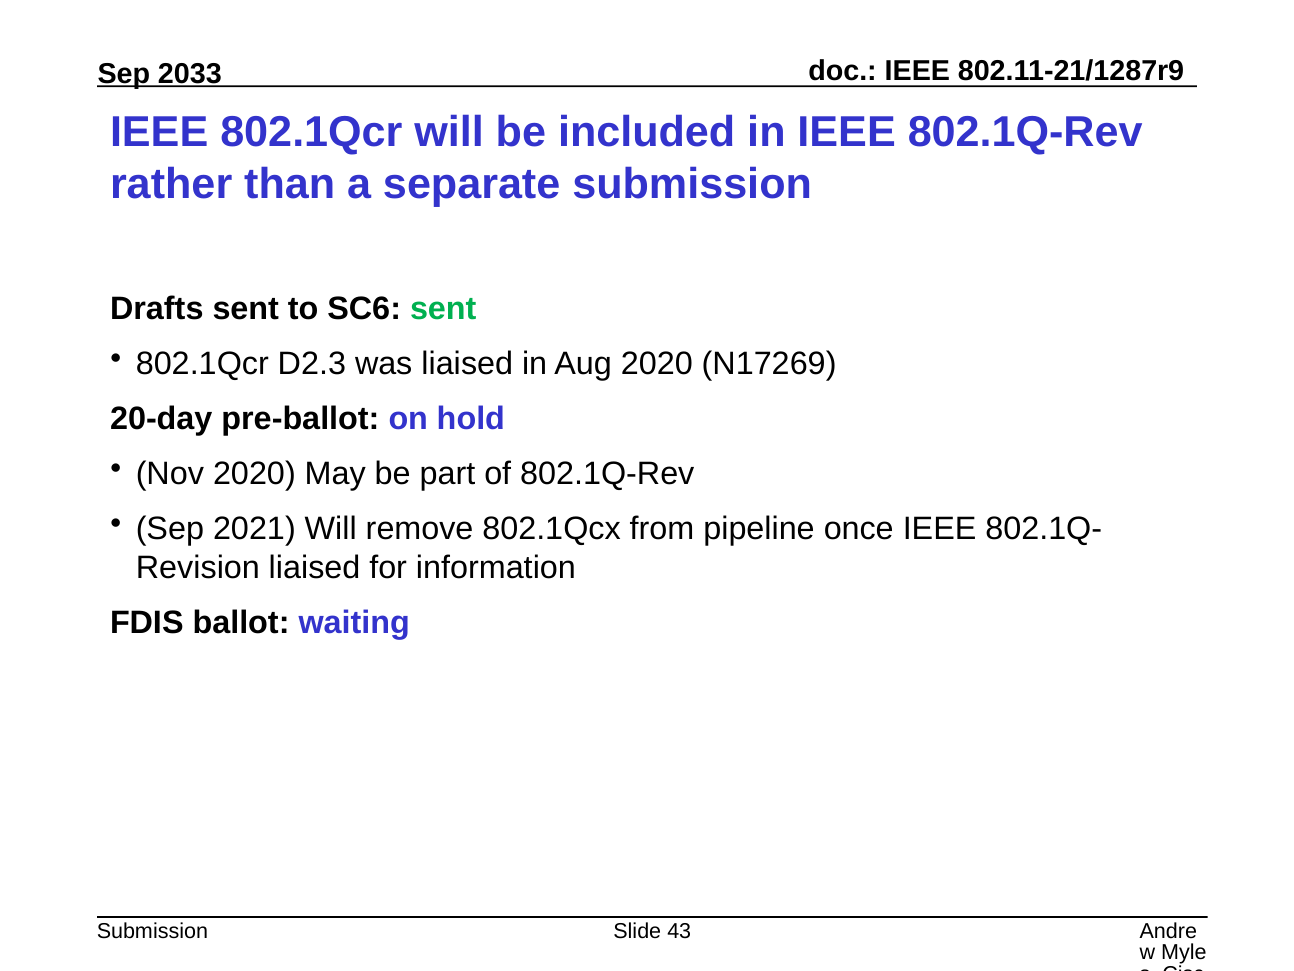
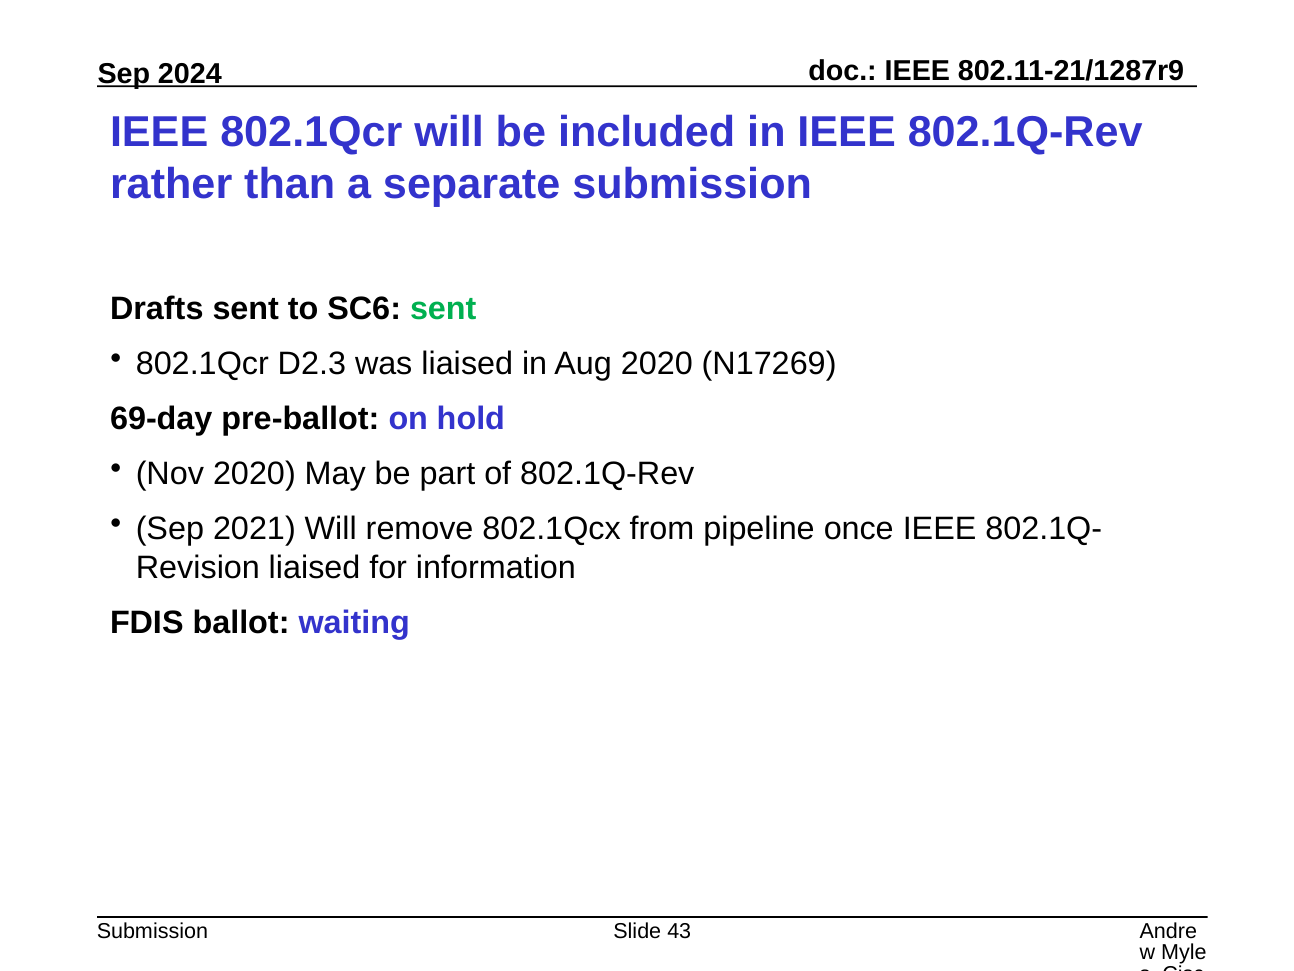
2033: 2033 -> 2024 (190, 74)
20-day: 20-day -> 69-day (161, 419)
